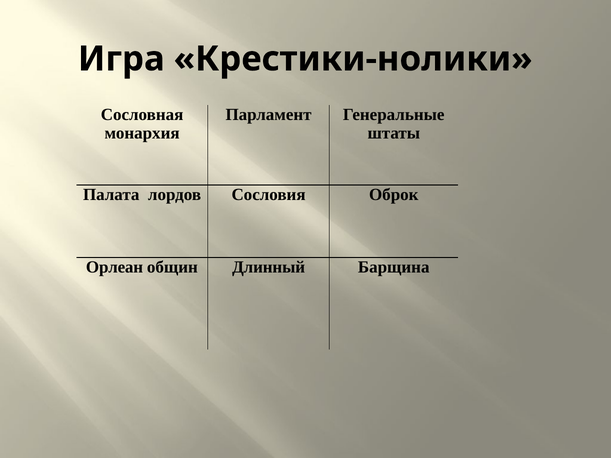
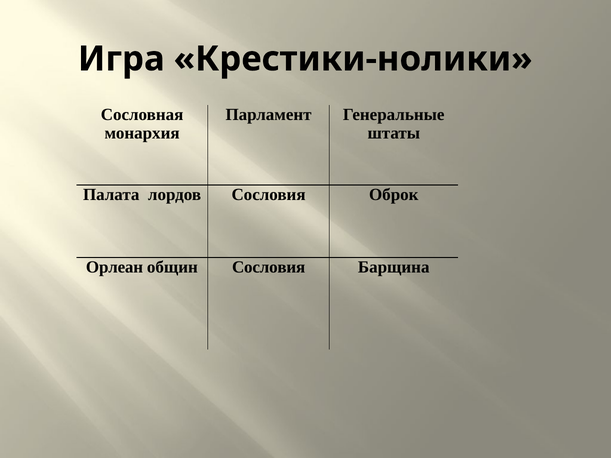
общин Длинный: Длинный -> Сословия (269, 267)
